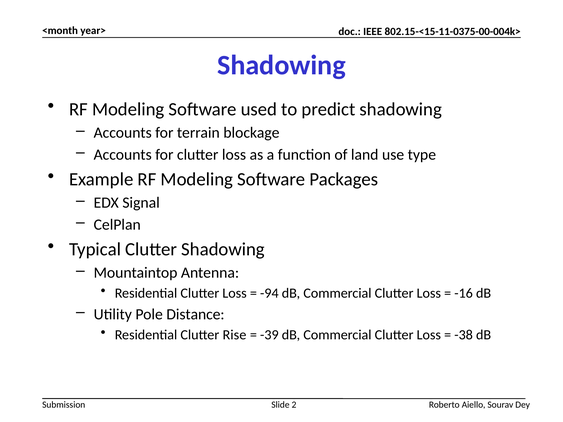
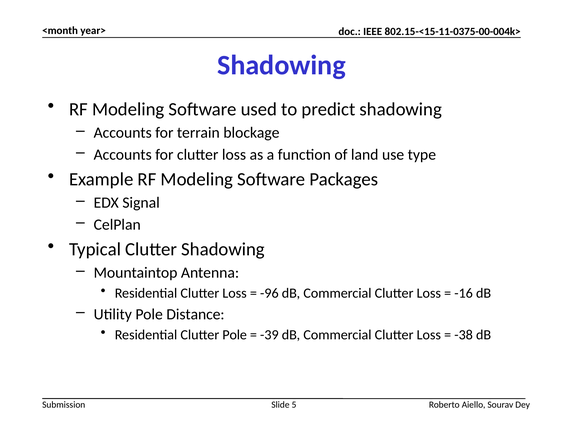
-94: -94 -> -96 (269, 293)
Clutter Rise: Rise -> Pole (235, 335)
2: 2 -> 5 (294, 405)
